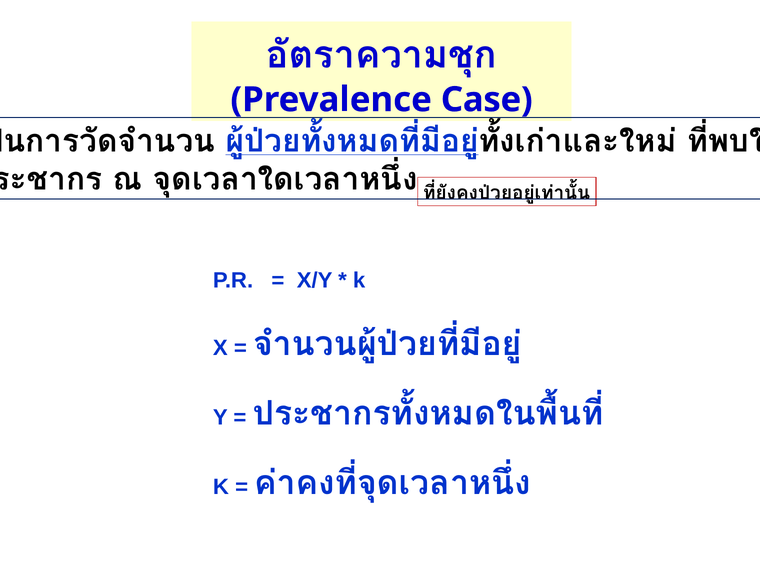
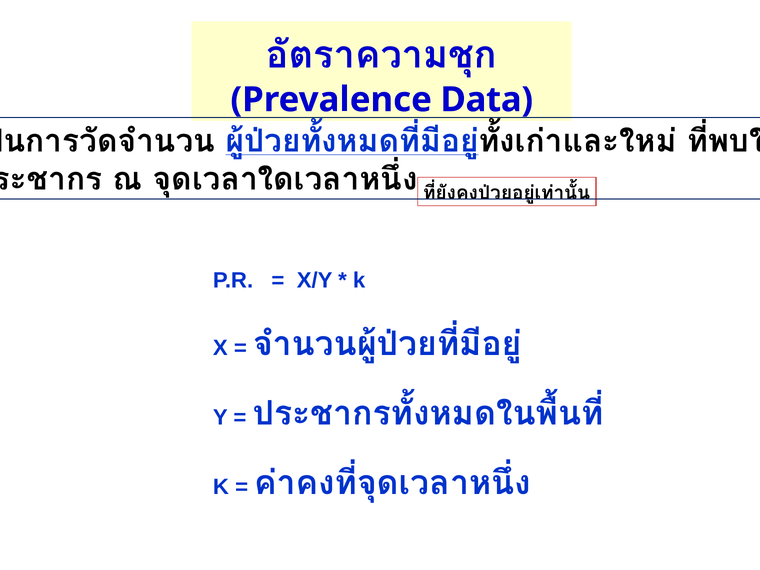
Case: Case -> Data (487, 100)
